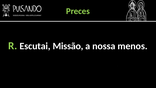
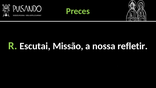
menos: menos -> refletir (133, 46)
